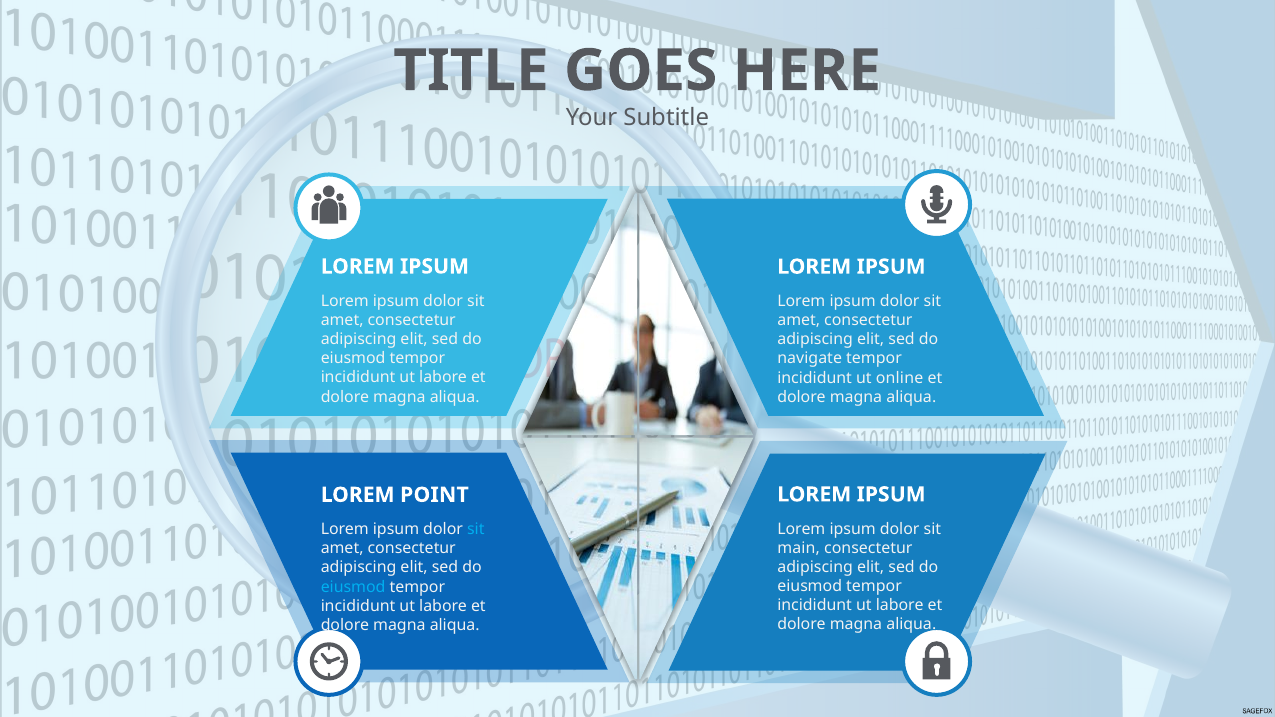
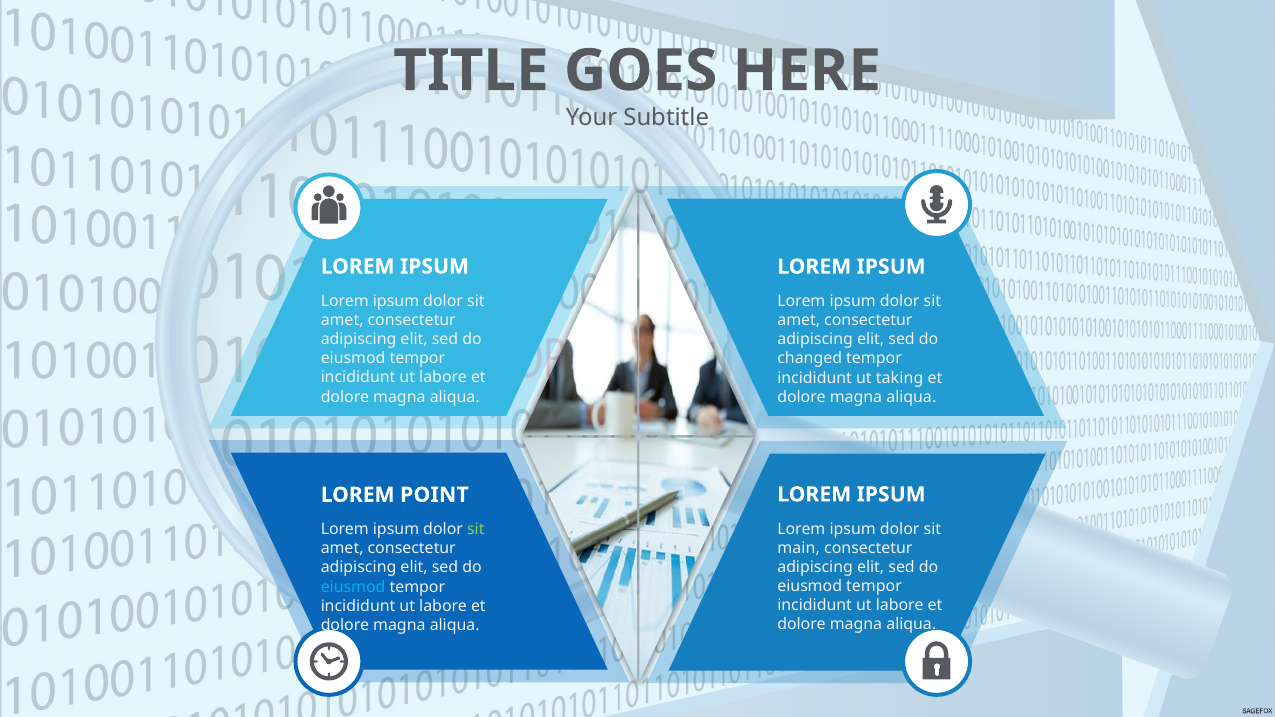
navigate: navigate -> changed (810, 359)
online: online -> taking (900, 378)
sit colour: light blue -> light green (476, 530)
